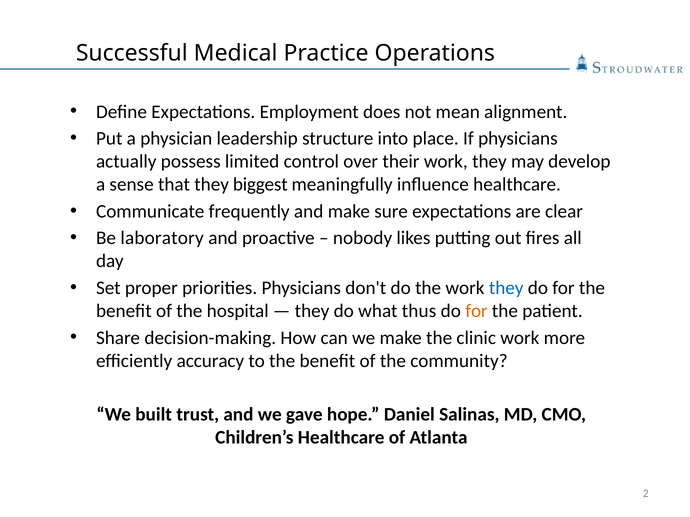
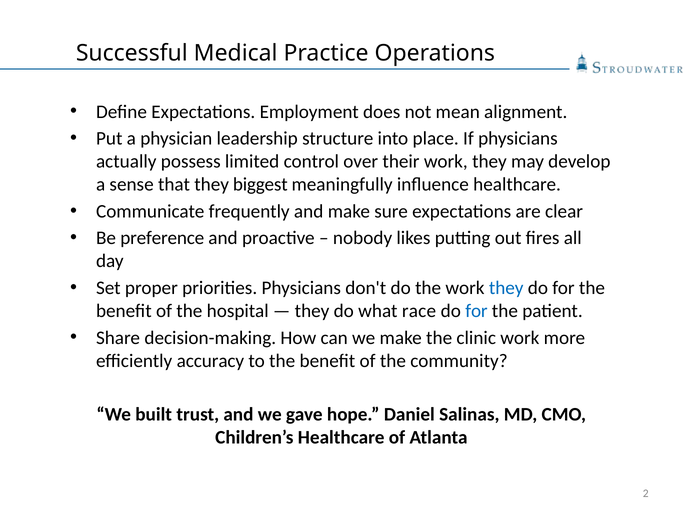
laboratory: laboratory -> preference (162, 238)
thus: thus -> race (419, 311)
for colour: orange -> blue (476, 311)
